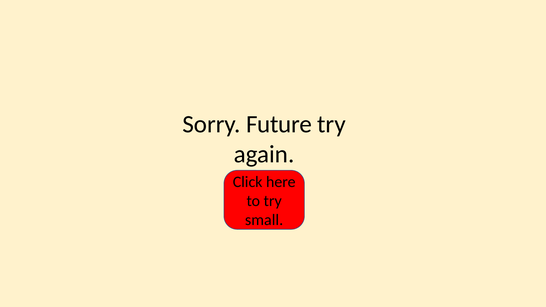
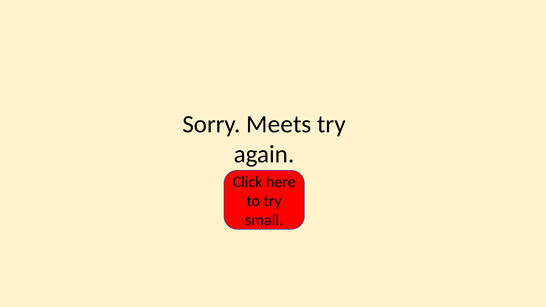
Future: Future -> Meets (279, 124)
